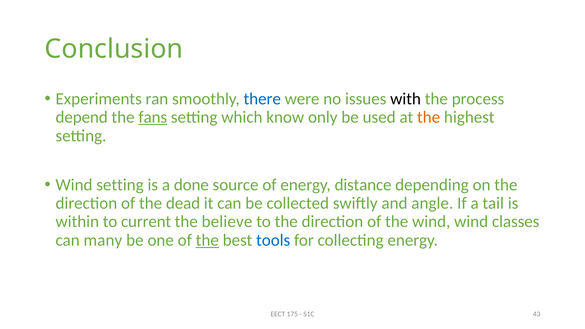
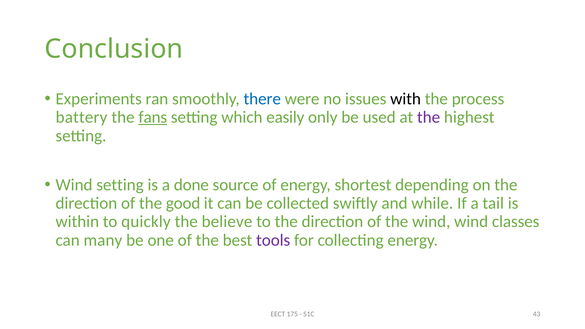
depend: depend -> battery (82, 117)
know: know -> easily (285, 117)
the colour: orange -> purple (429, 117)
distance: distance -> shortest (363, 185)
dead: dead -> good (183, 203)
angle: angle -> while (432, 203)
current: current -> quickly (146, 222)
the underline: present -> none (207, 240)
tools colour: blue -> purple (273, 240)
